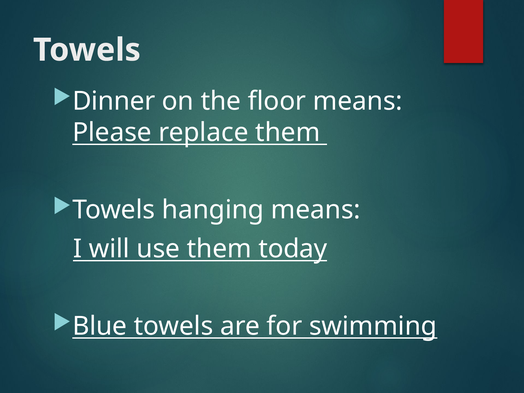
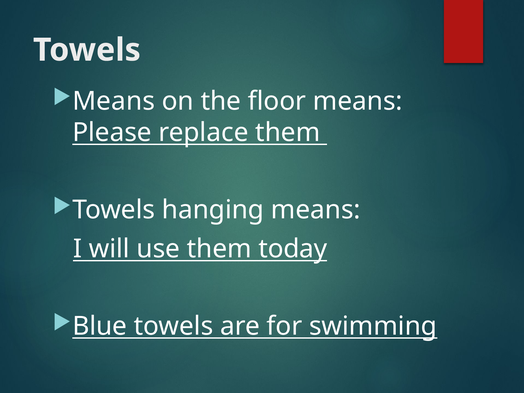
Dinner: Dinner -> Means (114, 101)
